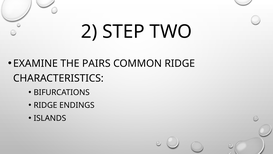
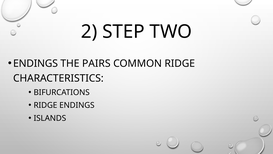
EXAMINE: EXAMINE -> ENDINGS (36, 63)
